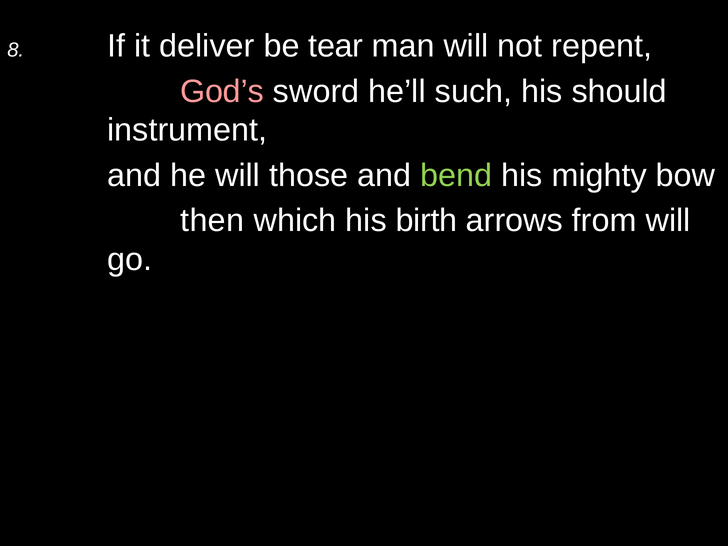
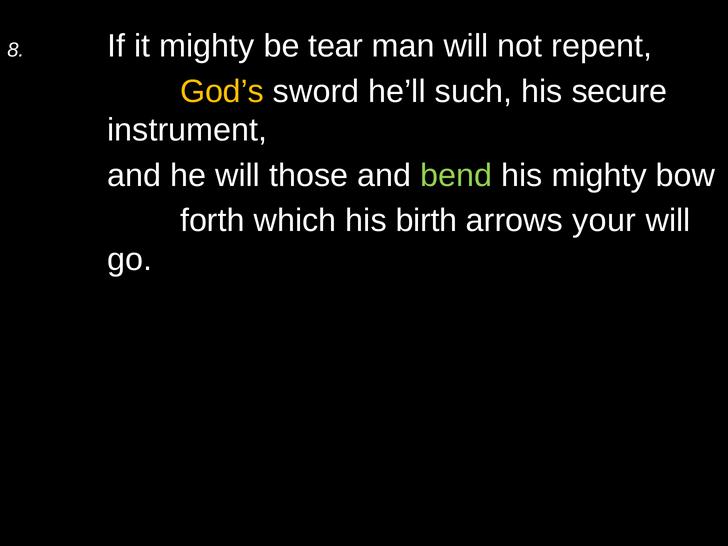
it deliver: deliver -> mighty (207, 46)
God’s colour: pink -> yellow (222, 91)
should: should -> secure (619, 91)
then: then -> forth (212, 221)
from: from -> your (604, 221)
